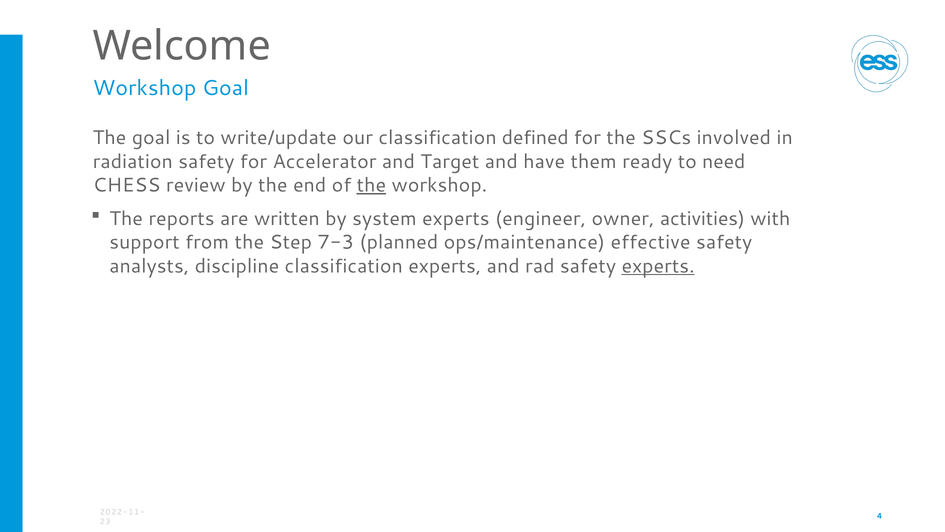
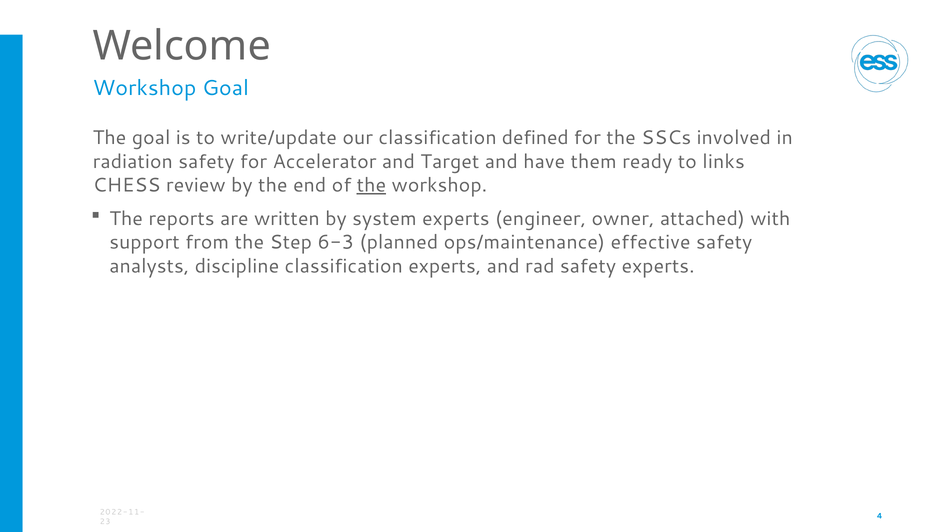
need: need -> links (724, 161)
activities: activities -> attached (702, 219)
7-3: 7-3 -> 6-3 (336, 242)
experts underline: present -> none (658, 266)
